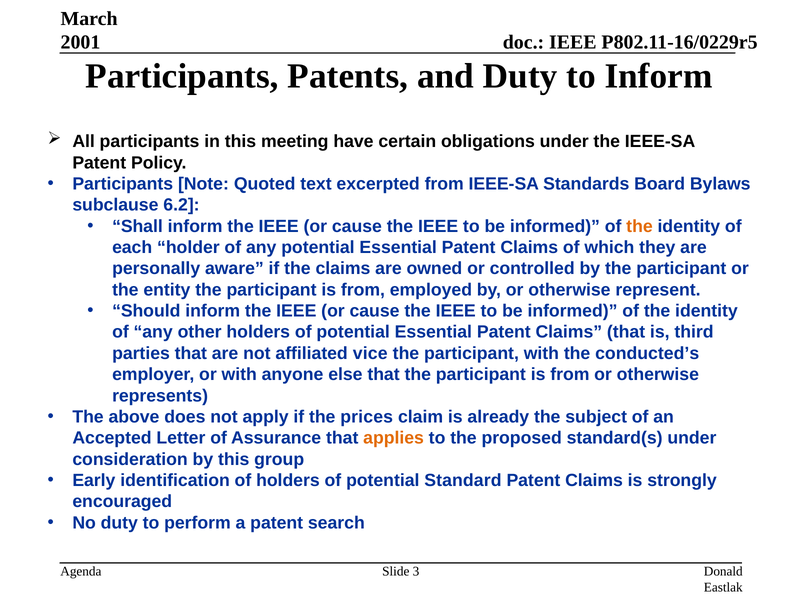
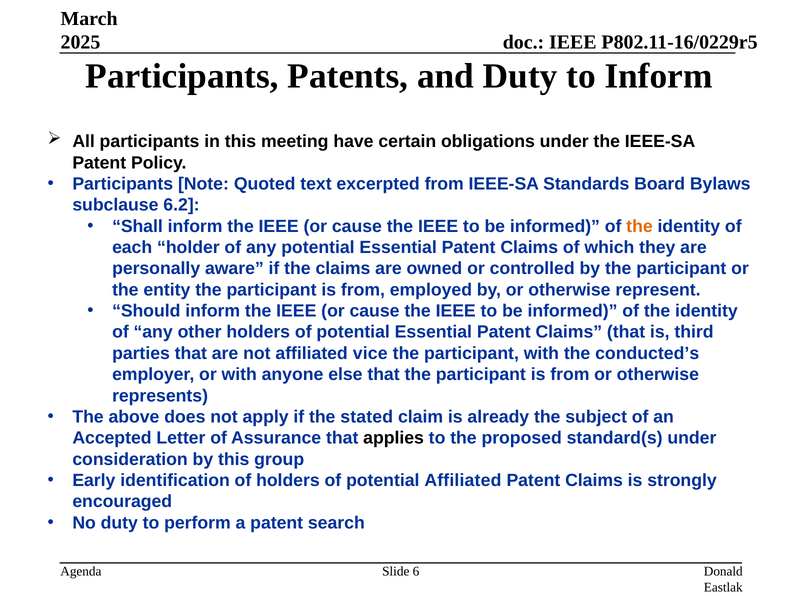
2001: 2001 -> 2025 (80, 42)
prices: prices -> stated (367, 417)
applies colour: orange -> black (394, 438)
potential Standard: Standard -> Affiliated (463, 481)
3: 3 -> 6 (416, 572)
